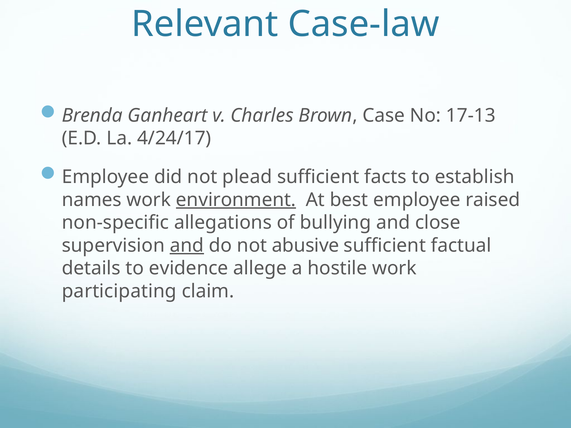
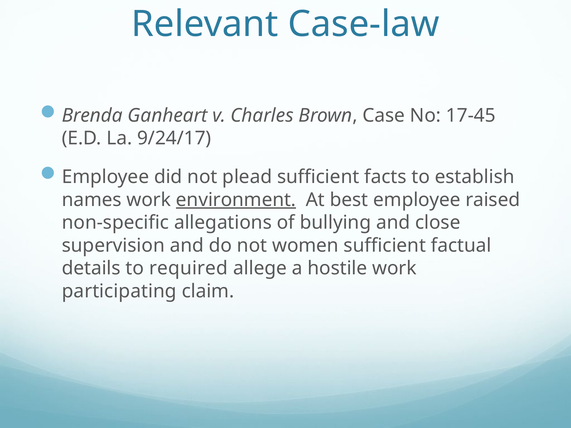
17-13: 17-13 -> 17-45 (471, 116)
4/24/17: 4/24/17 -> 9/24/17 (174, 138)
and underline: present -> none (187, 246)
abusive: abusive -> women (305, 246)
evidence: evidence -> required (189, 268)
